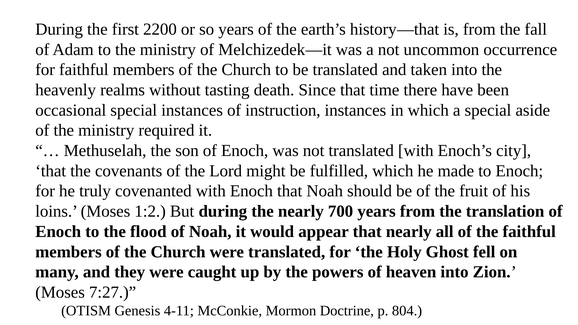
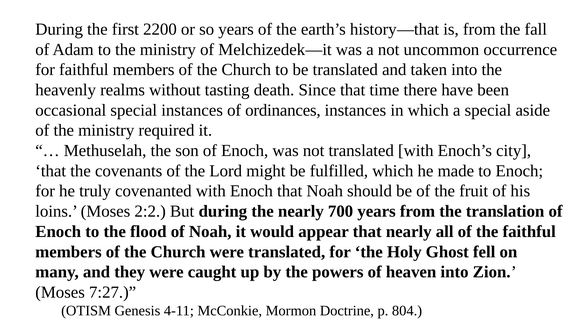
instruction: instruction -> ordinances (283, 110)
1:2: 1:2 -> 2:2 (150, 211)
